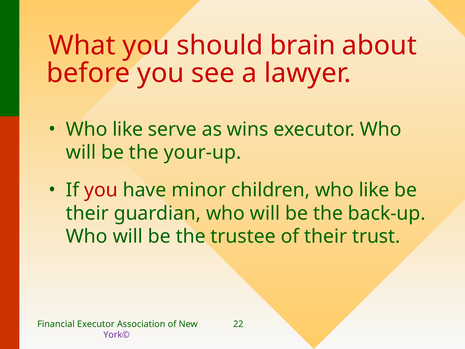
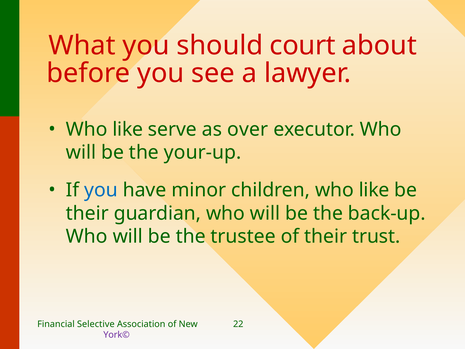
brain: brain -> court (303, 46)
wins: wins -> over (248, 129)
you colour: red -> blue (101, 190)
Financial Executor: Executor -> Selective (96, 324)
